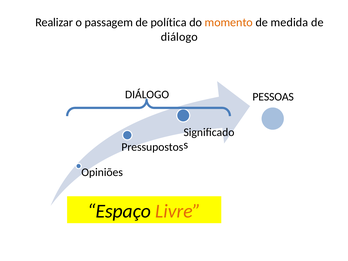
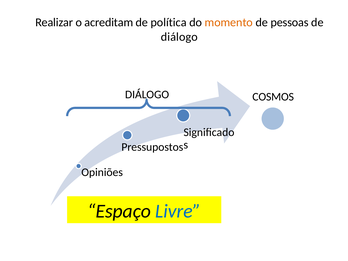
passagem: passagem -> acreditam (109, 23)
medida: medida -> pessoas (290, 23)
PESSOAS: PESSOAS -> COSMOS (273, 97)
Livre colour: orange -> blue (178, 211)
